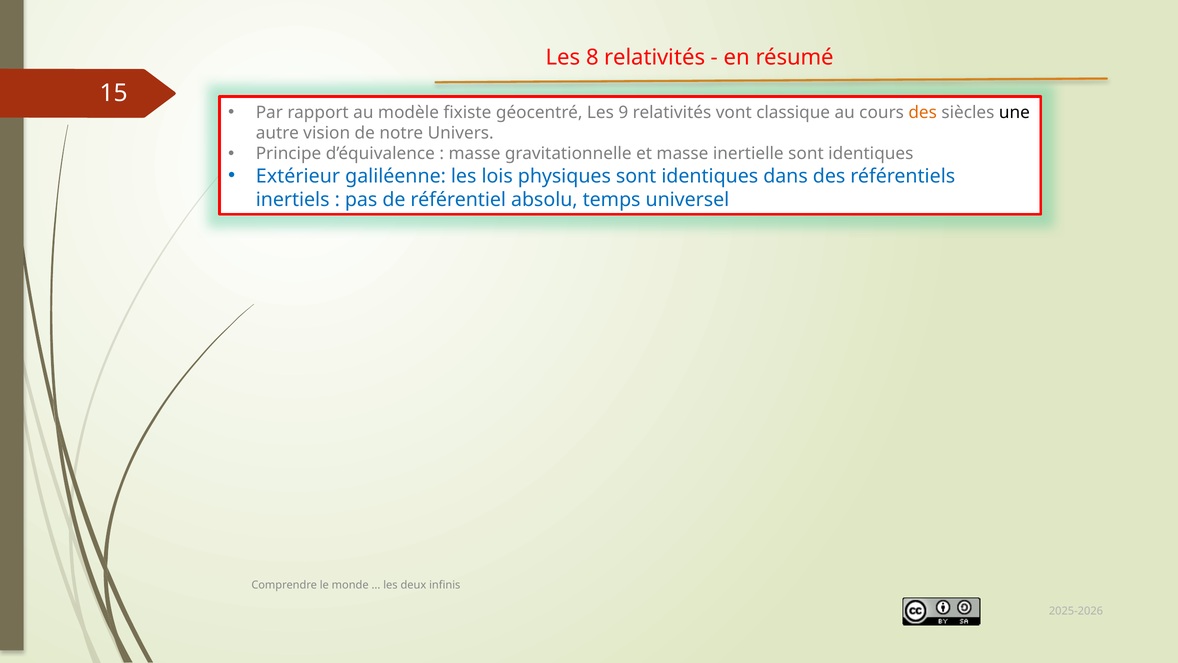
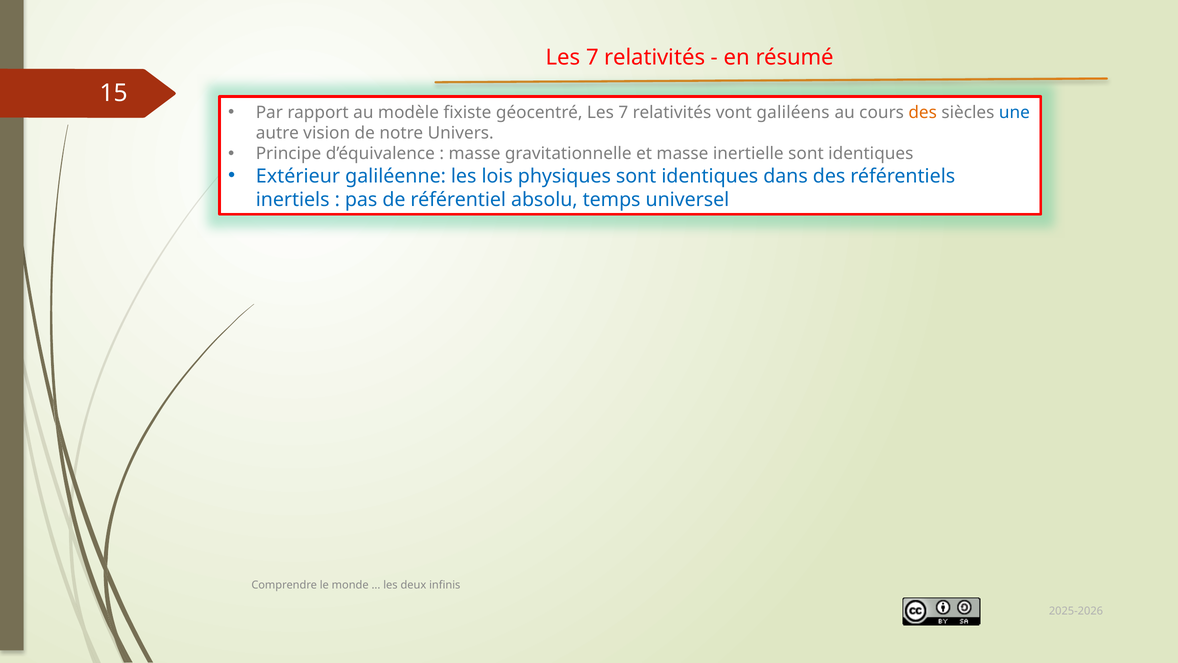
8: 8 -> 7 (592, 57)
géocentré Les 9: 9 -> 7 (623, 112)
classique: classique -> galiléens (793, 112)
une colour: black -> blue (1014, 112)
